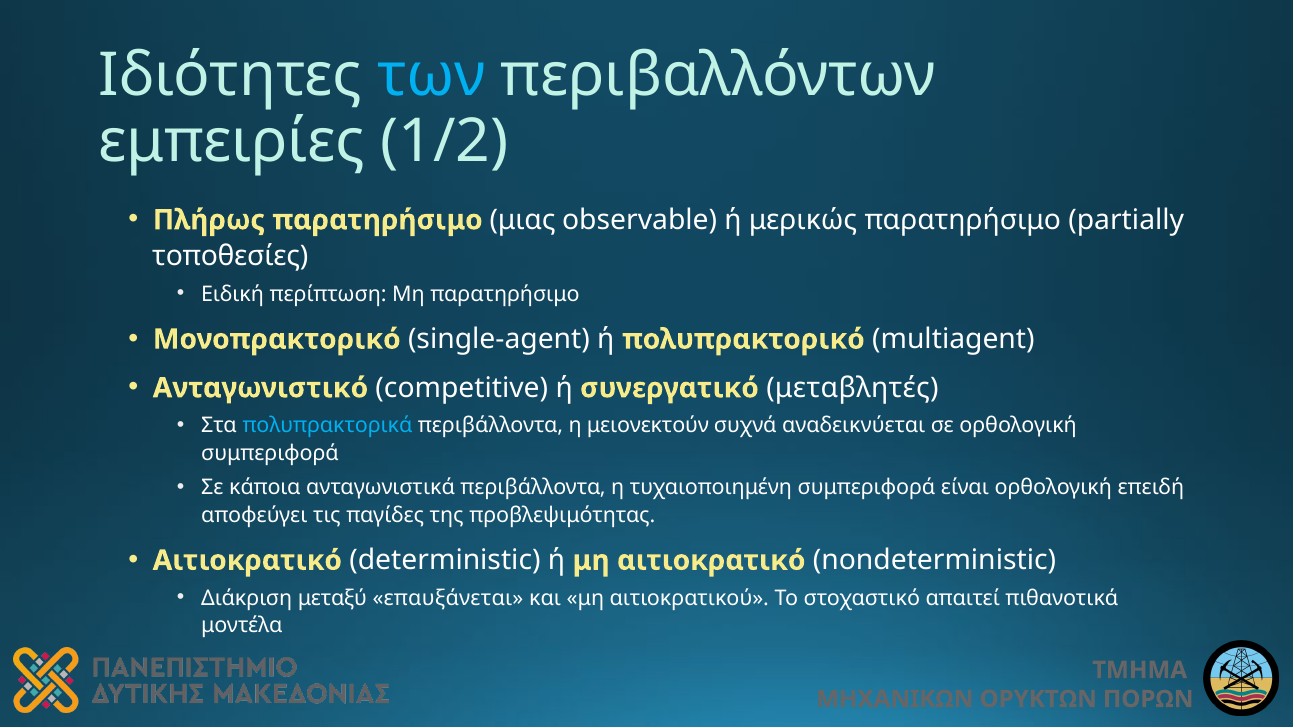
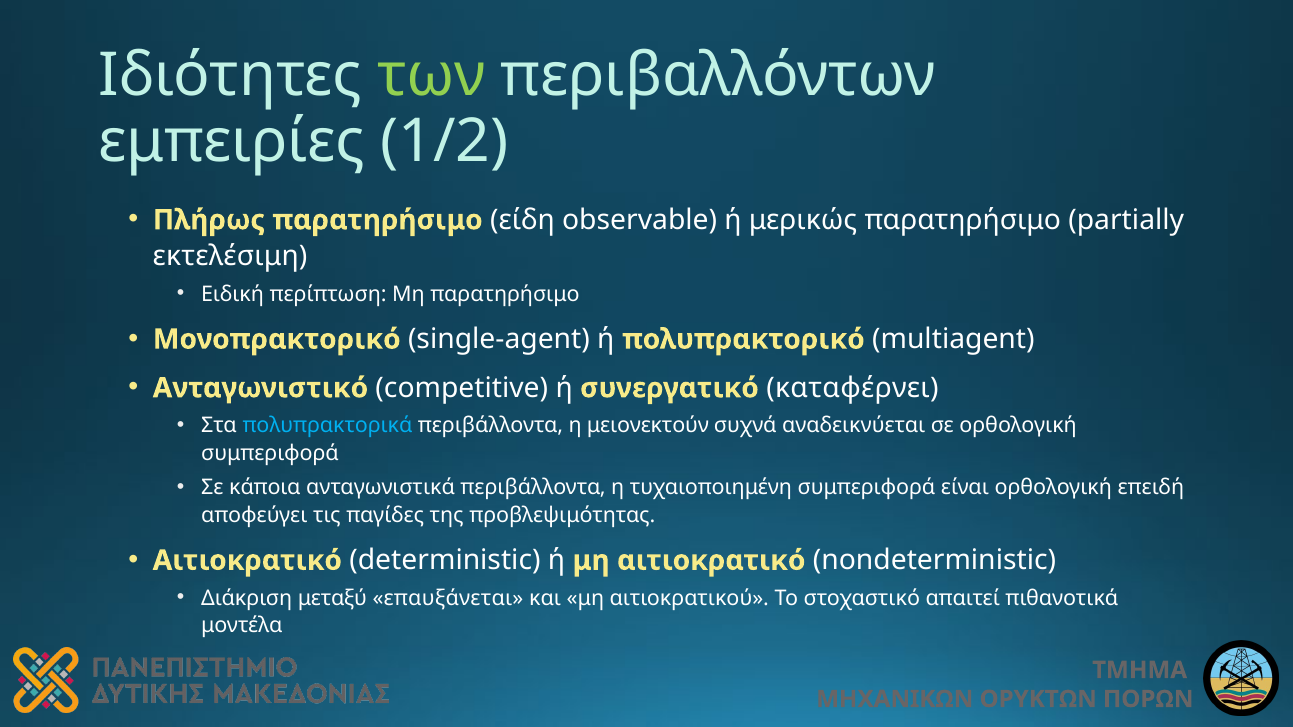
των colour: light blue -> light green (432, 76)
μιας: μιας -> είδη (523, 220)
τοποθεσίες: τοποθεσίες -> εκτελέσιμη (230, 257)
μεταβλητές: μεταβλητές -> καταφέρνει (852, 388)
